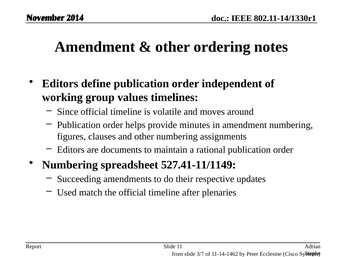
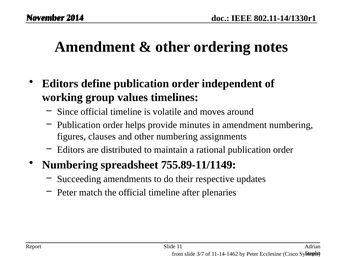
documents: documents -> distributed (121, 150)
527.41-11/1149: 527.41-11/1149 -> 755.89-11/1149 (199, 165)
Used: Used -> Peter (67, 193)
